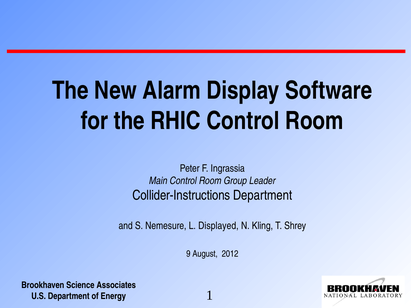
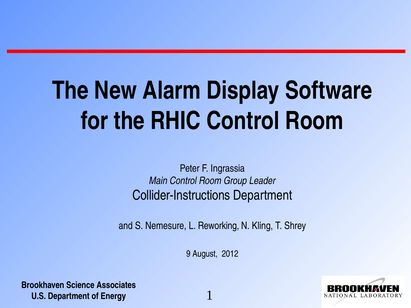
Displayed: Displayed -> Reworking (219, 226)
